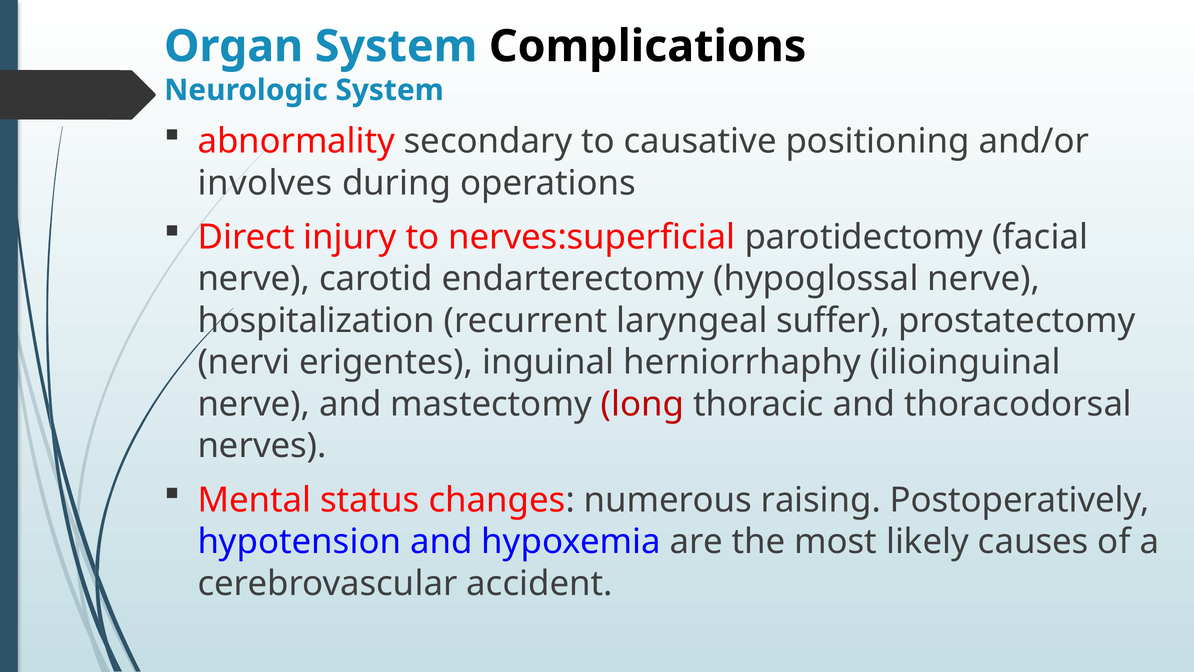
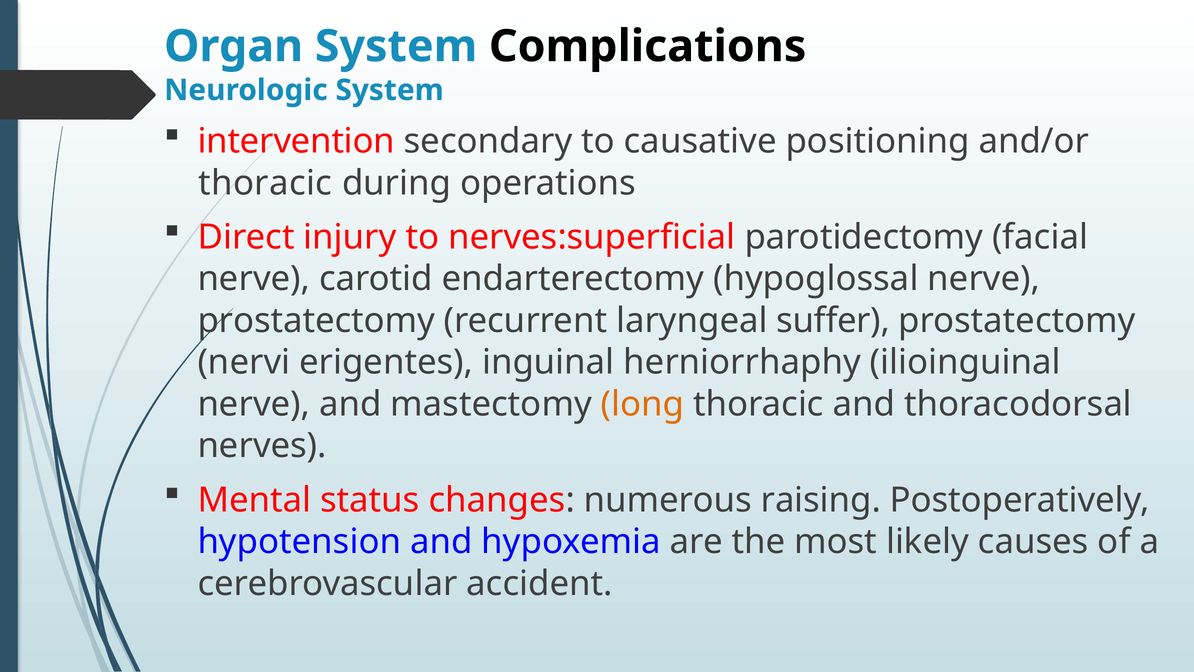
abnormality: abnormality -> intervention (296, 141)
involves: involves -> thoracic (265, 183)
hospitalization: hospitalization -> prostatectomy (316, 321)
long colour: red -> orange (642, 404)
